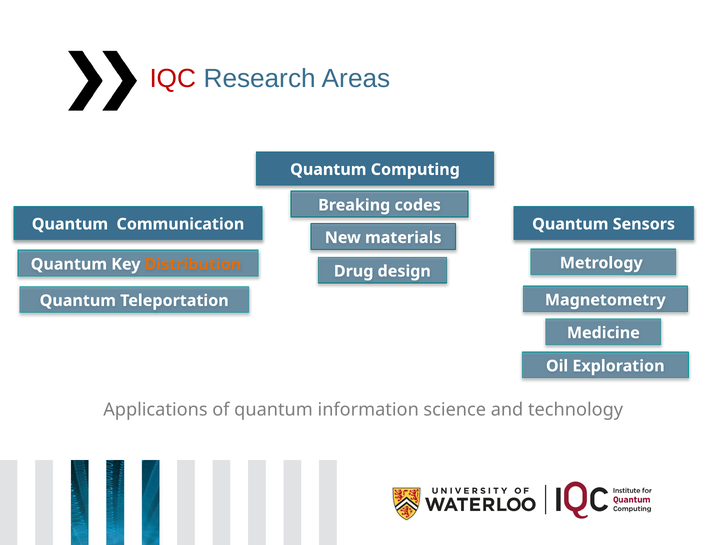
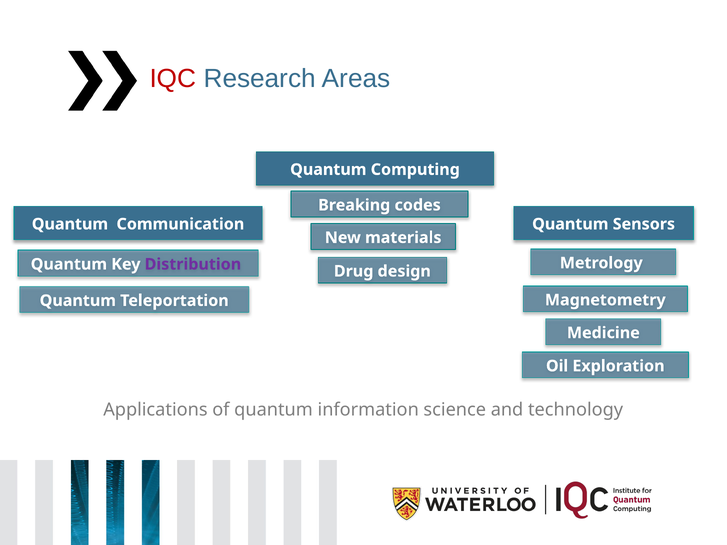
Distribution colour: orange -> purple (193, 264)
